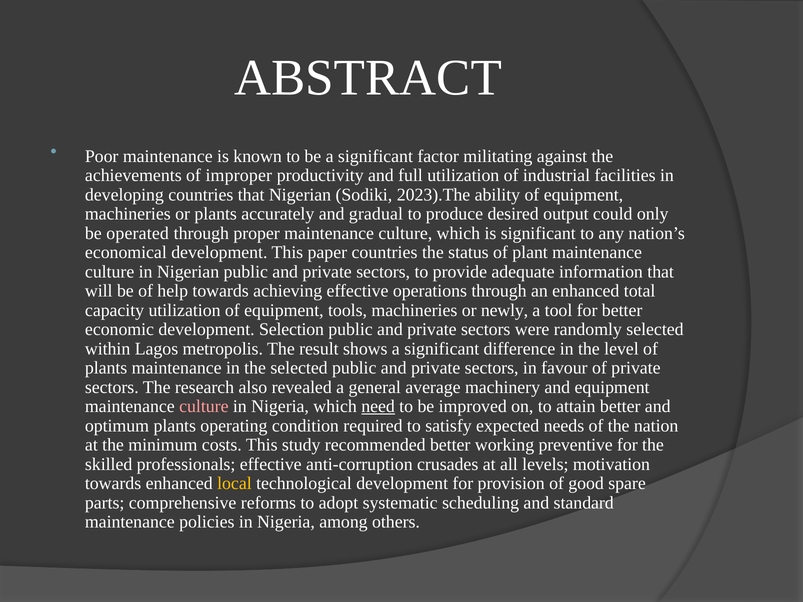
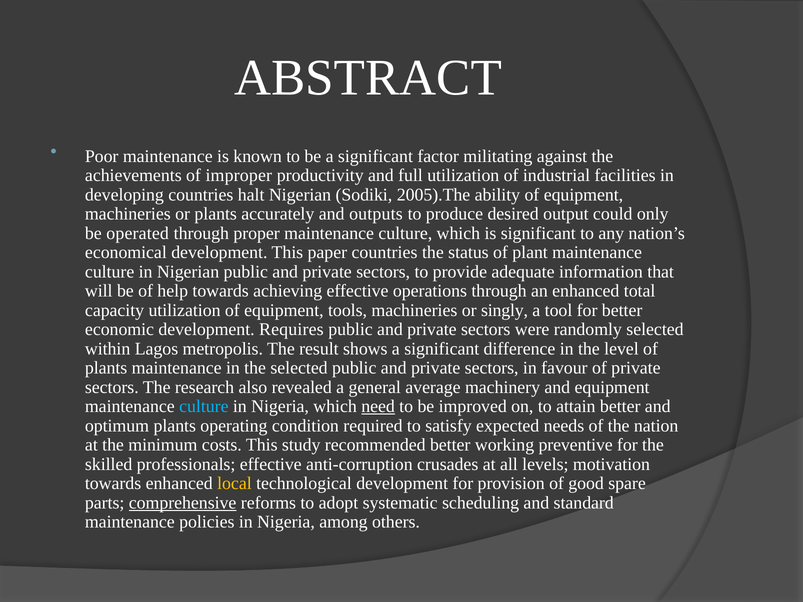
countries that: that -> halt (251, 195)
2023).The: 2023).The -> 2005).The (434, 195)
gradual: gradual -> outputs (376, 214)
newly: newly -> singly (505, 310)
Selection: Selection -> Requires (291, 330)
culture colour: pink -> light blue (204, 407)
comprehensive underline: none -> present (183, 503)
